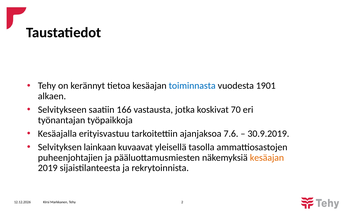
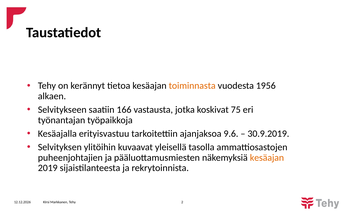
toiminnasta colour: blue -> orange (192, 86)
1901: 1901 -> 1956 (266, 86)
70: 70 -> 75 (236, 110)
7.6: 7.6 -> 9.6 (231, 134)
lainkaan: lainkaan -> ylitöihin (100, 147)
